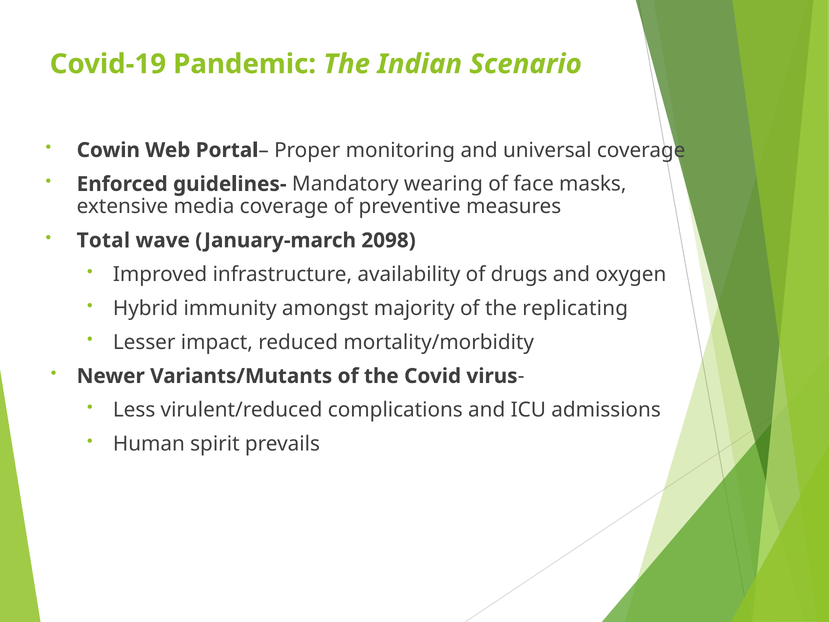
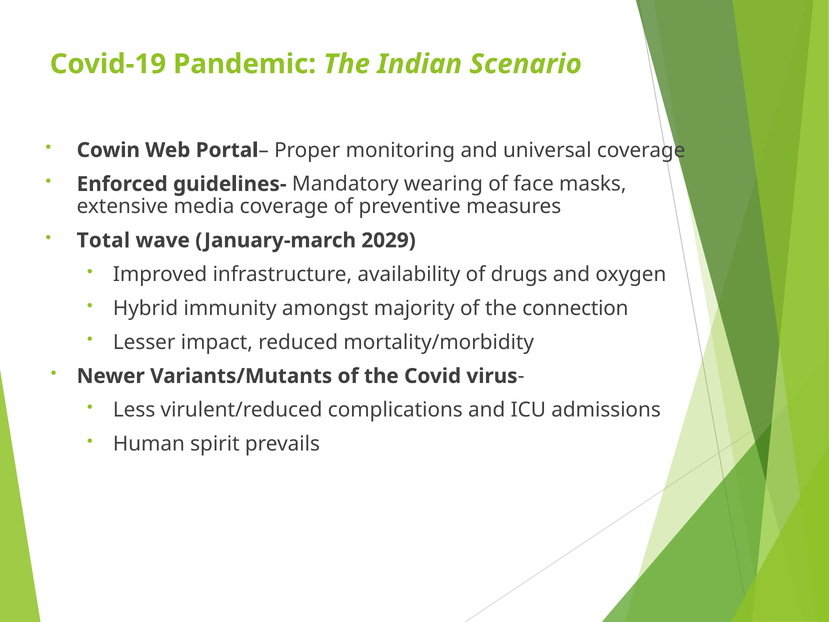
2098: 2098 -> 2029 (389, 240)
replicating: replicating -> connection (575, 308)
